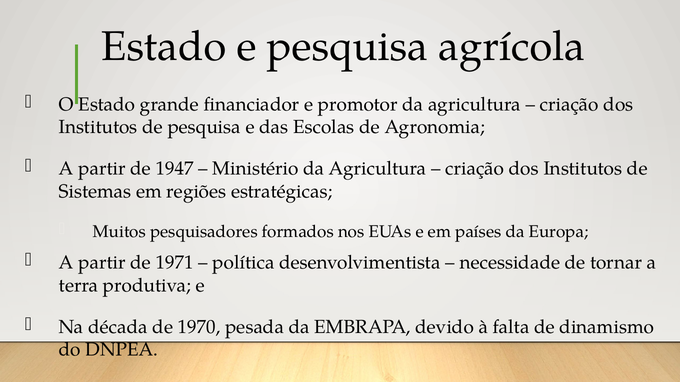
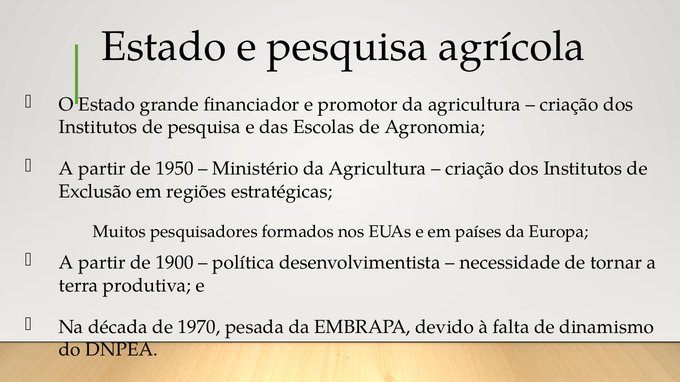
1947: 1947 -> 1950 (175, 169)
Sistemas: Sistemas -> Exclusão (95, 192)
1971: 1971 -> 1900 (175, 263)
